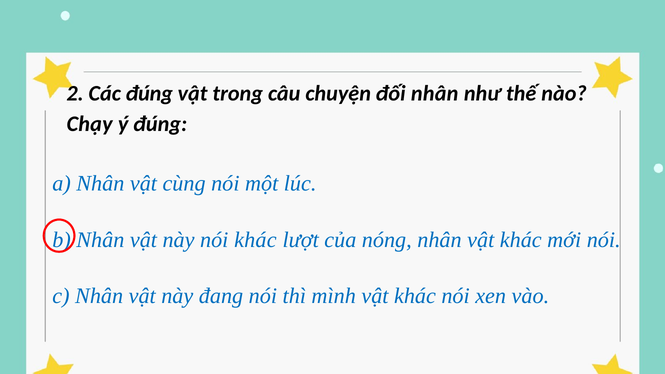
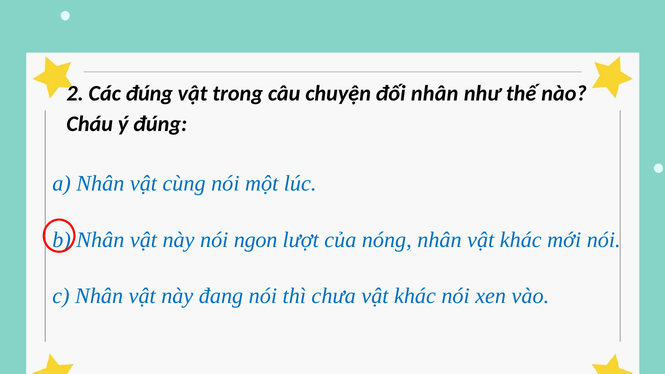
Chạy: Chạy -> Cháu (90, 124)
nói khác: khác -> ngon (256, 240)
mình: mình -> chưa (334, 296)
